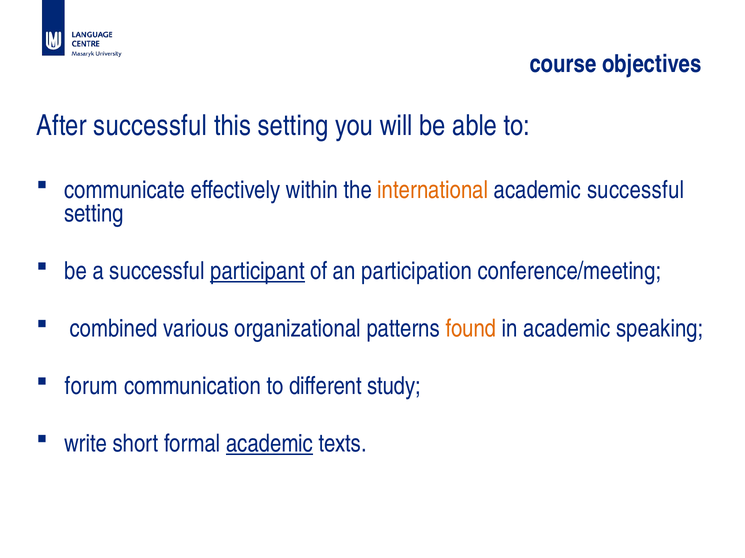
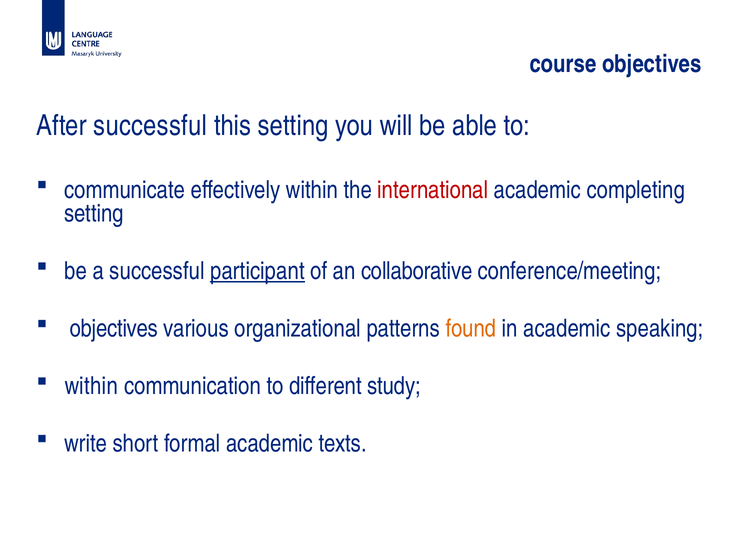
international colour: orange -> red (433, 190)
academic successful: successful -> completing (636, 190)
participation: participation -> collaborative (417, 272)
combined: combined -> objectives (114, 329)
forum: forum -> within (91, 387)
academic underline: present -> none (270, 444)
